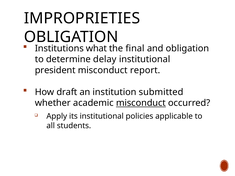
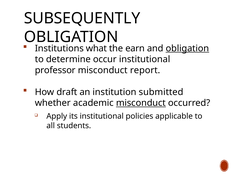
IMPROPRIETIES: IMPROPRIETIES -> SUBSEQUENTLY (82, 18)
final: final -> earn (135, 48)
obligation underline: none -> present (187, 48)
delay: delay -> occur (105, 59)
president: president -> professor (55, 70)
